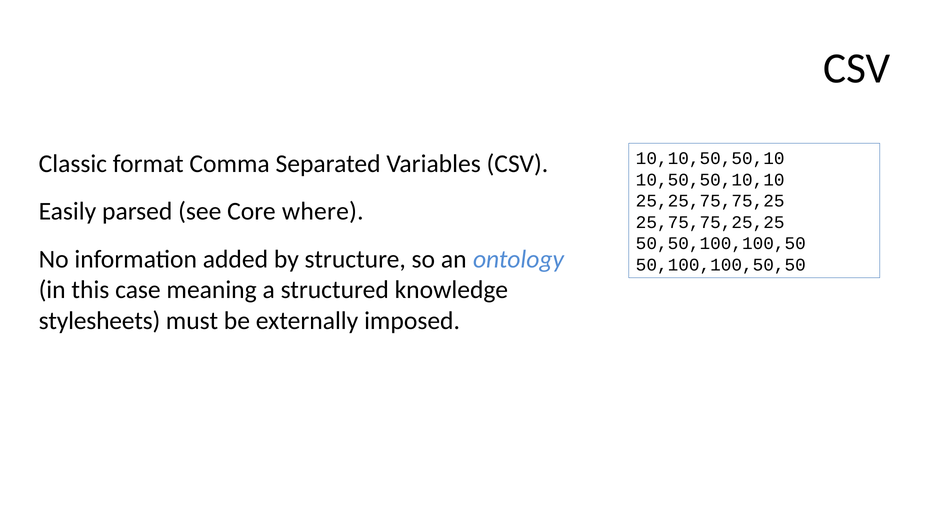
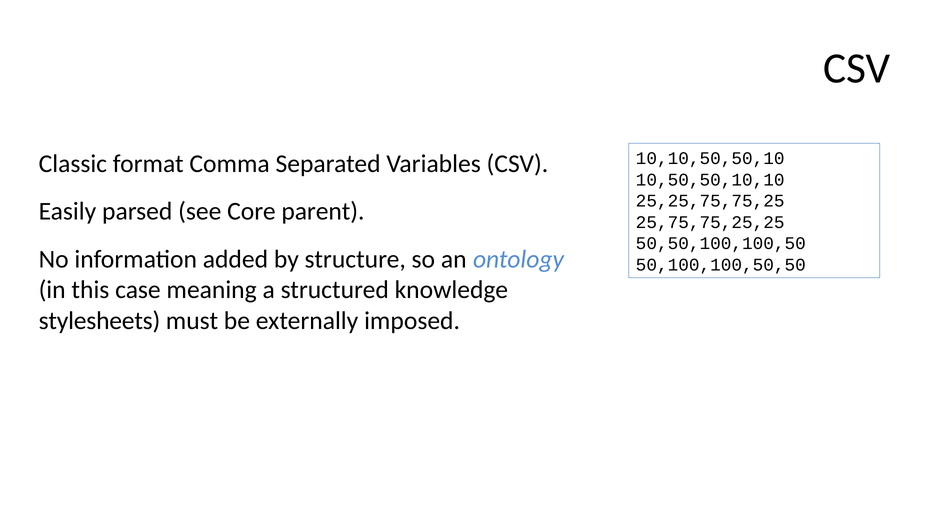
where: where -> parent (323, 211)
